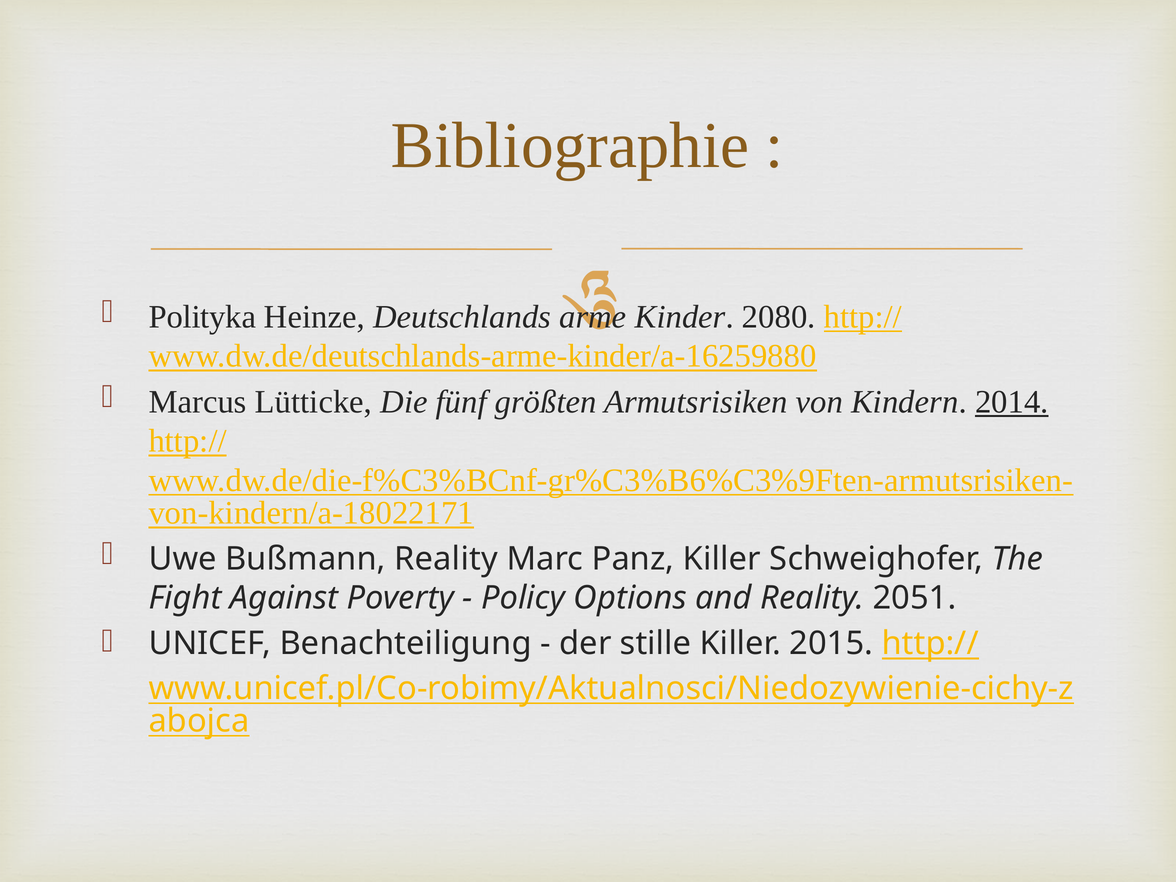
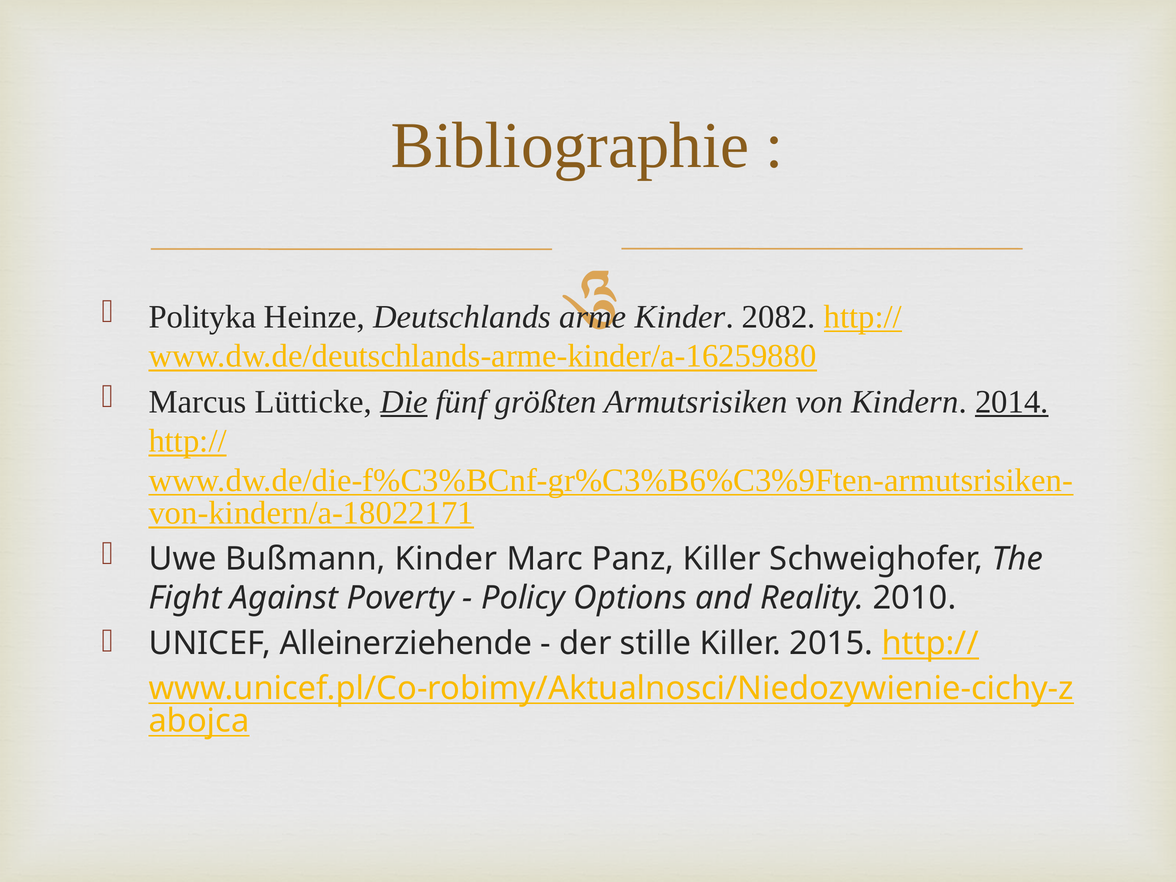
2080: 2080 -> 2082 (779, 317)
Die underline: none -> present (404, 402)
Bußmann Reality: Reality -> Kinder (446, 559)
2051: 2051 -> 2010 (915, 598)
Benachteiligung: Benachteiligung -> Alleinerziehende (406, 644)
